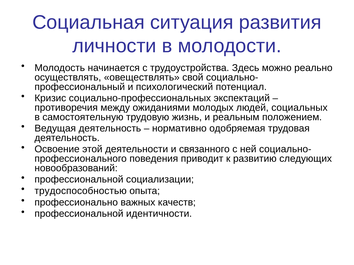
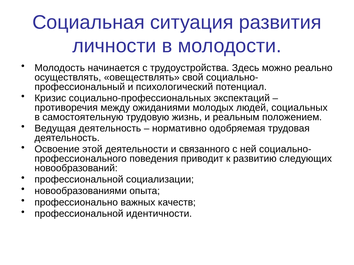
трудоспособностью: трудоспособностью -> новообразованиями (81, 191)
